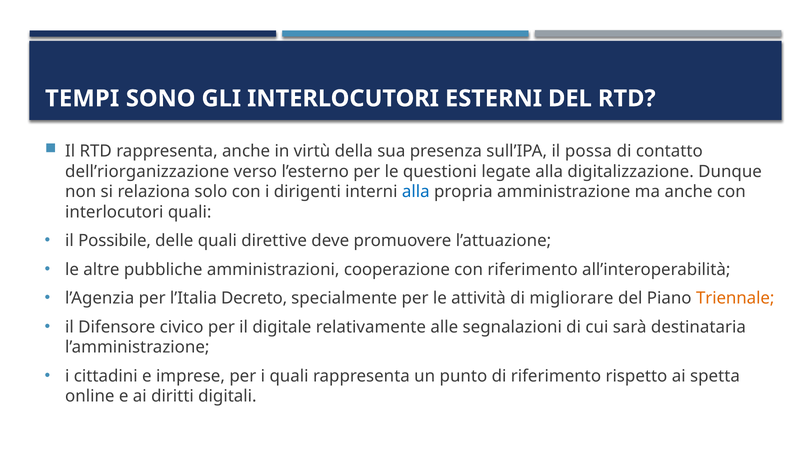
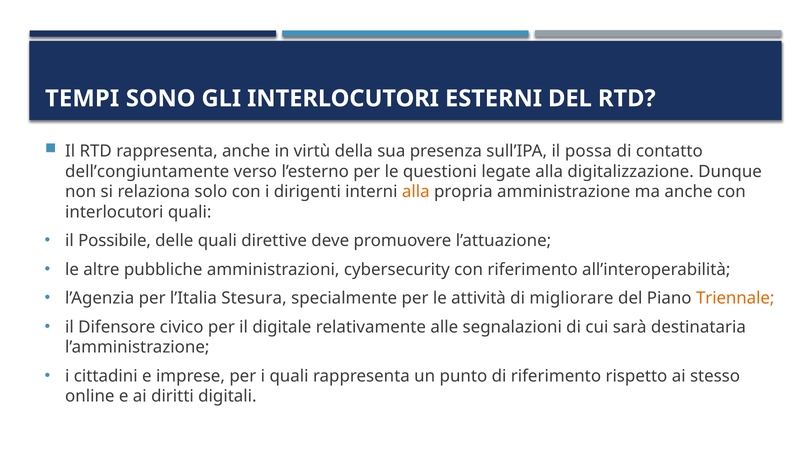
dell’riorganizzazione: dell’riorganizzazione -> dell’congiuntamente (147, 172)
alla colour: blue -> orange (416, 192)
cooperazione: cooperazione -> cybersecurity (397, 270)
Decreto: Decreto -> Stesura (254, 298)
spetta: spetta -> stesso (715, 376)
